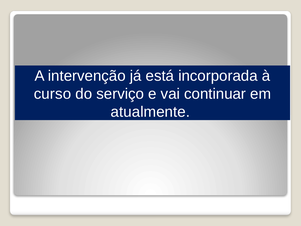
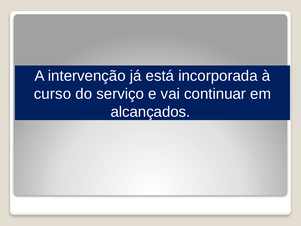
atualmente: atualmente -> alcançados (150, 112)
